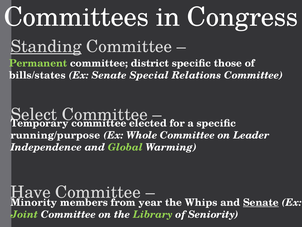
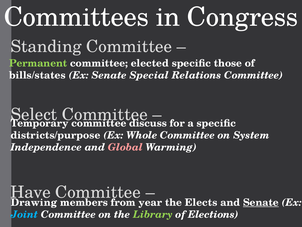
Standing underline: present -> none (46, 46)
district: district -> elected (150, 63)
elected: elected -> discuss (148, 123)
running/purpose: running/purpose -> districts/purpose (55, 135)
Leader: Leader -> System (251, 135)
Global colour: light green -> pink (125, 147)
Minority: Minority -> Drawing (34, 202)
Whips: Whips -> Elects (201, 202)
Joint colour: light green -> light blue (24, 214)
Seniority: Seniority -> Elections (213, 214)
